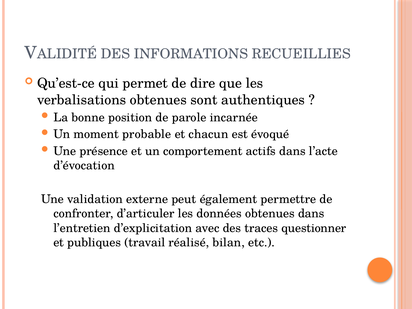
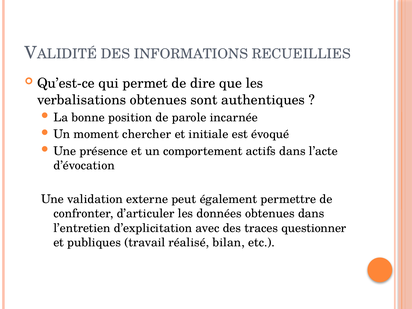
probable: probable -> chercher (147, 134)
chacun: chacun -> initiale (209, 134)
